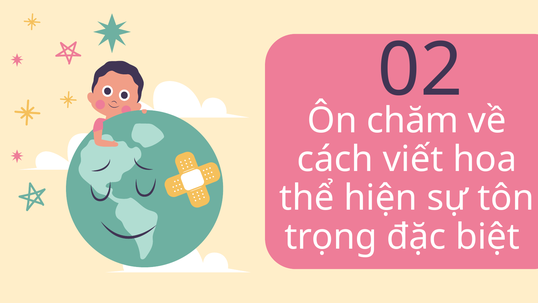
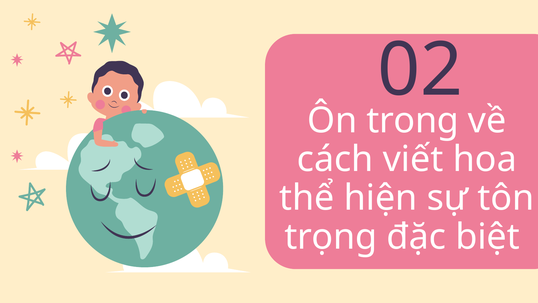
chăm: chăm -> trọng (413, 120)
